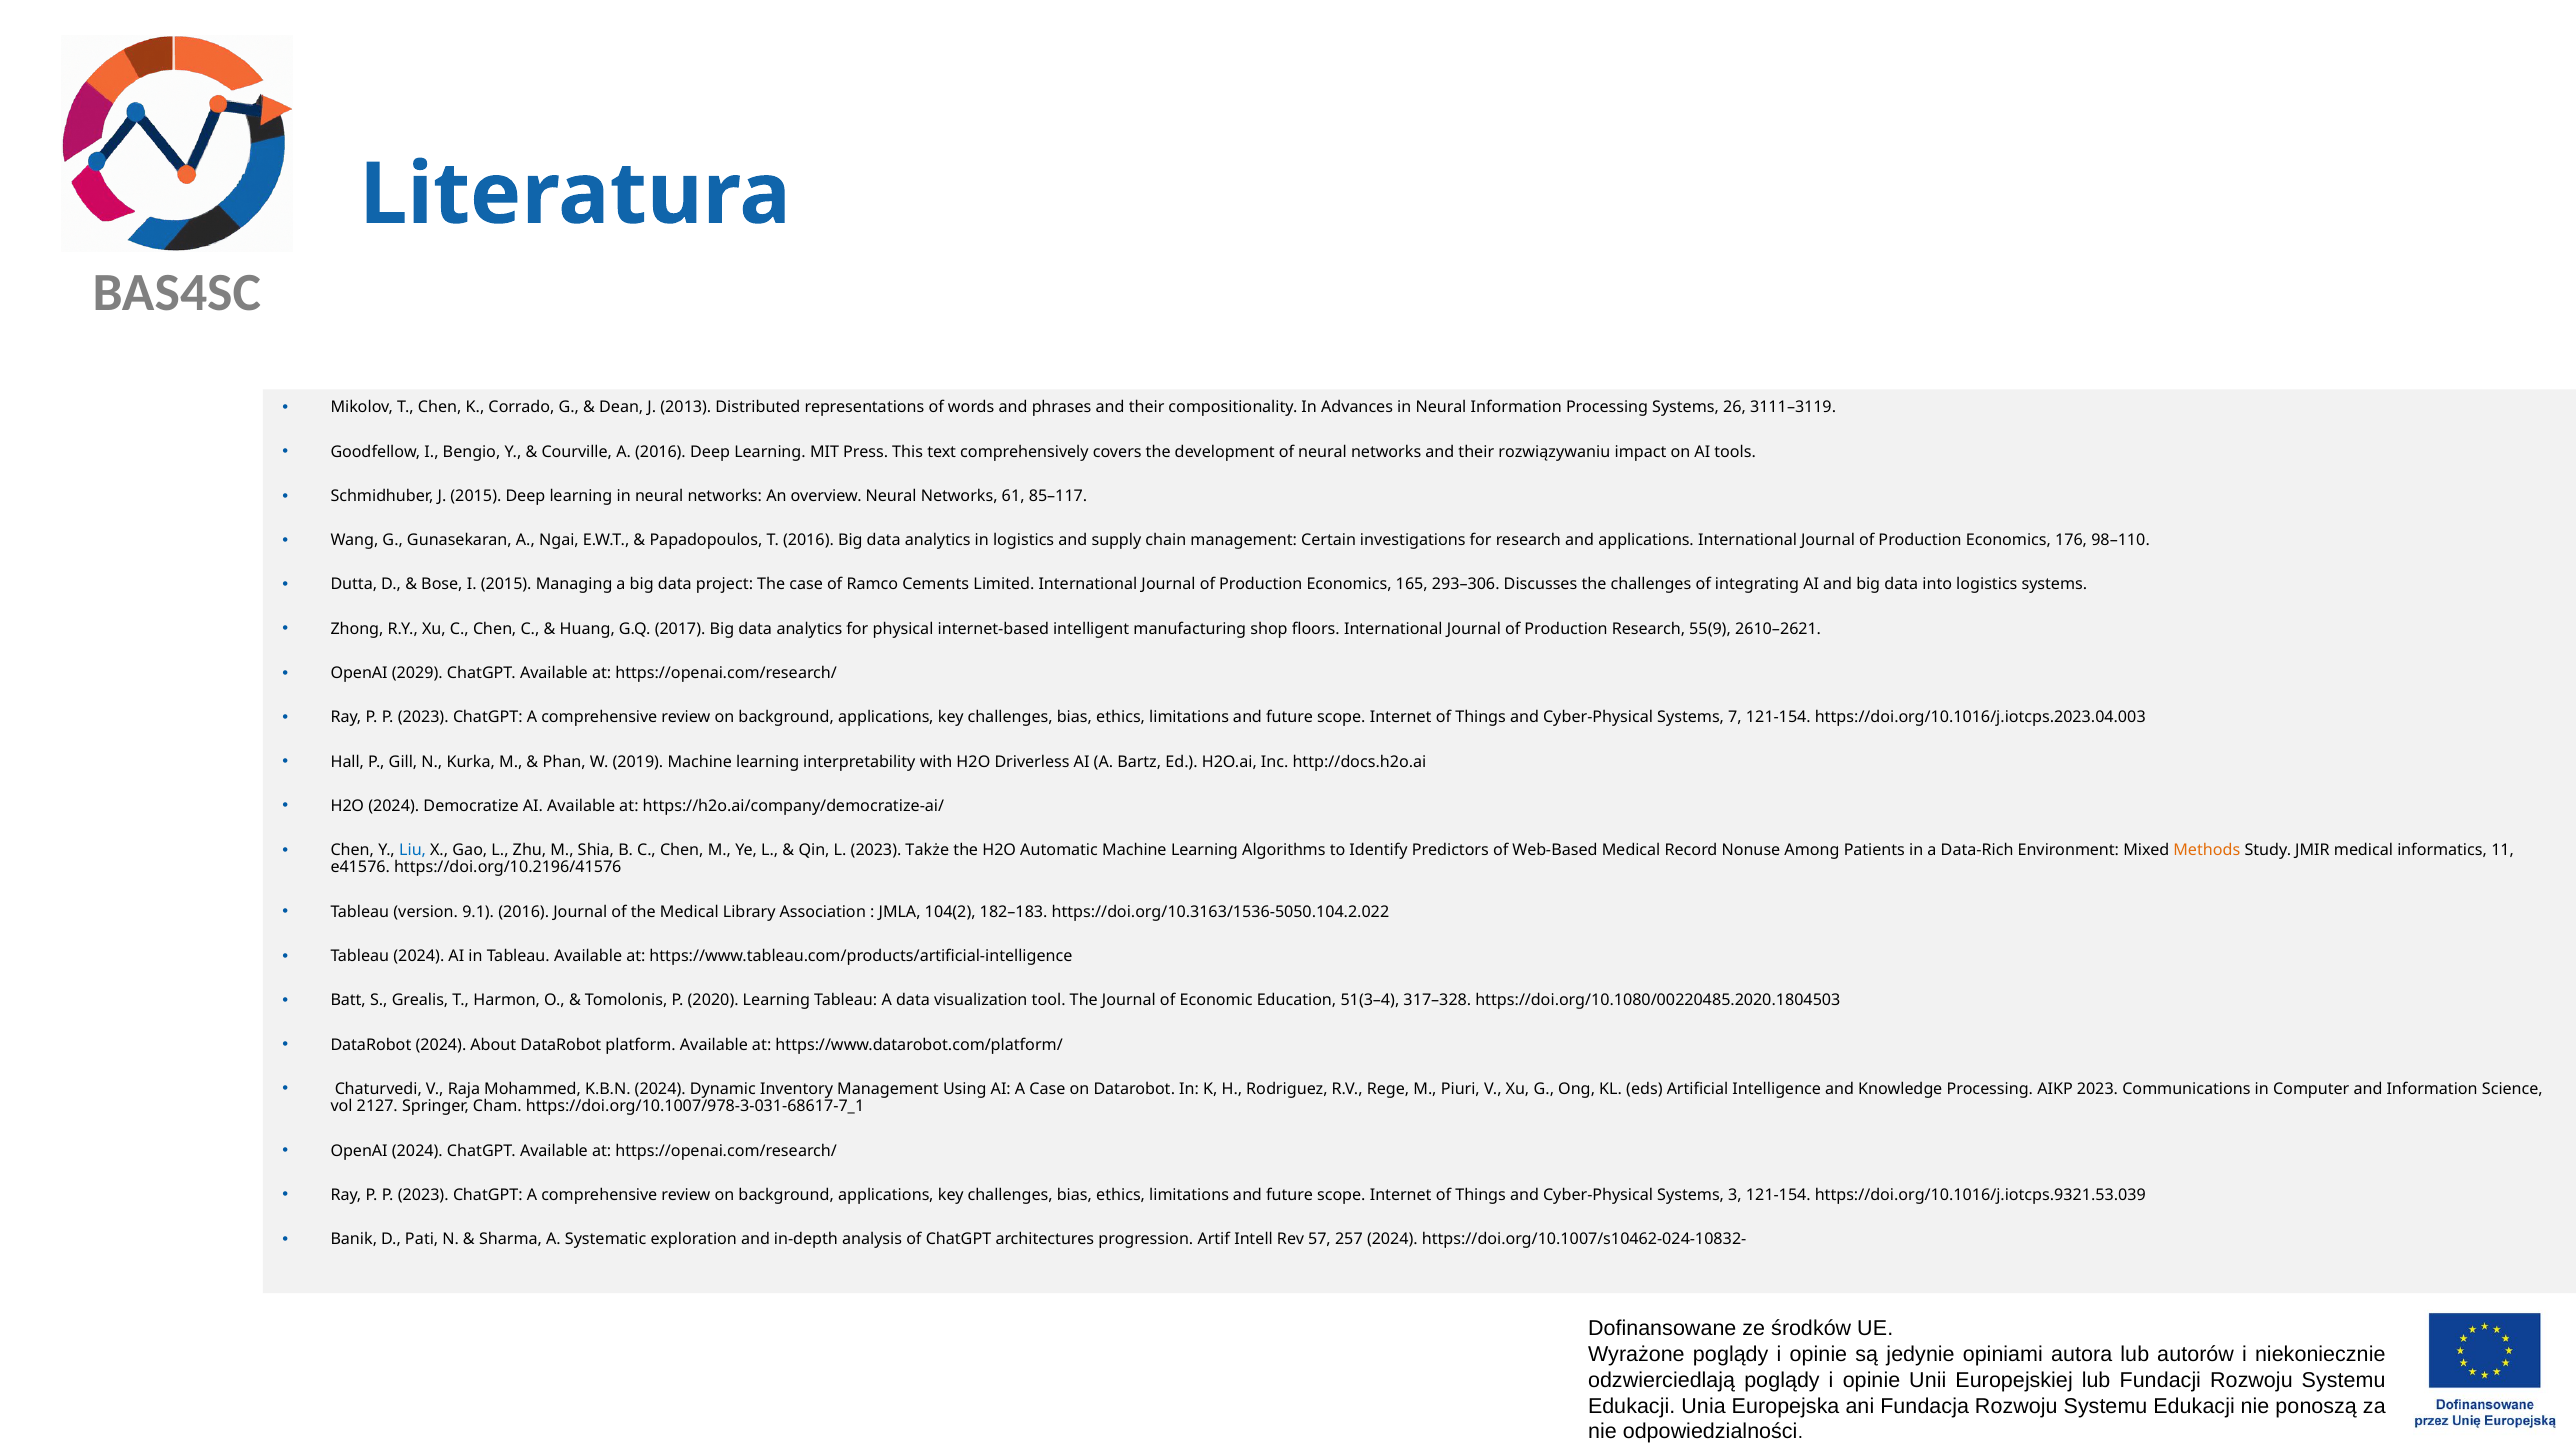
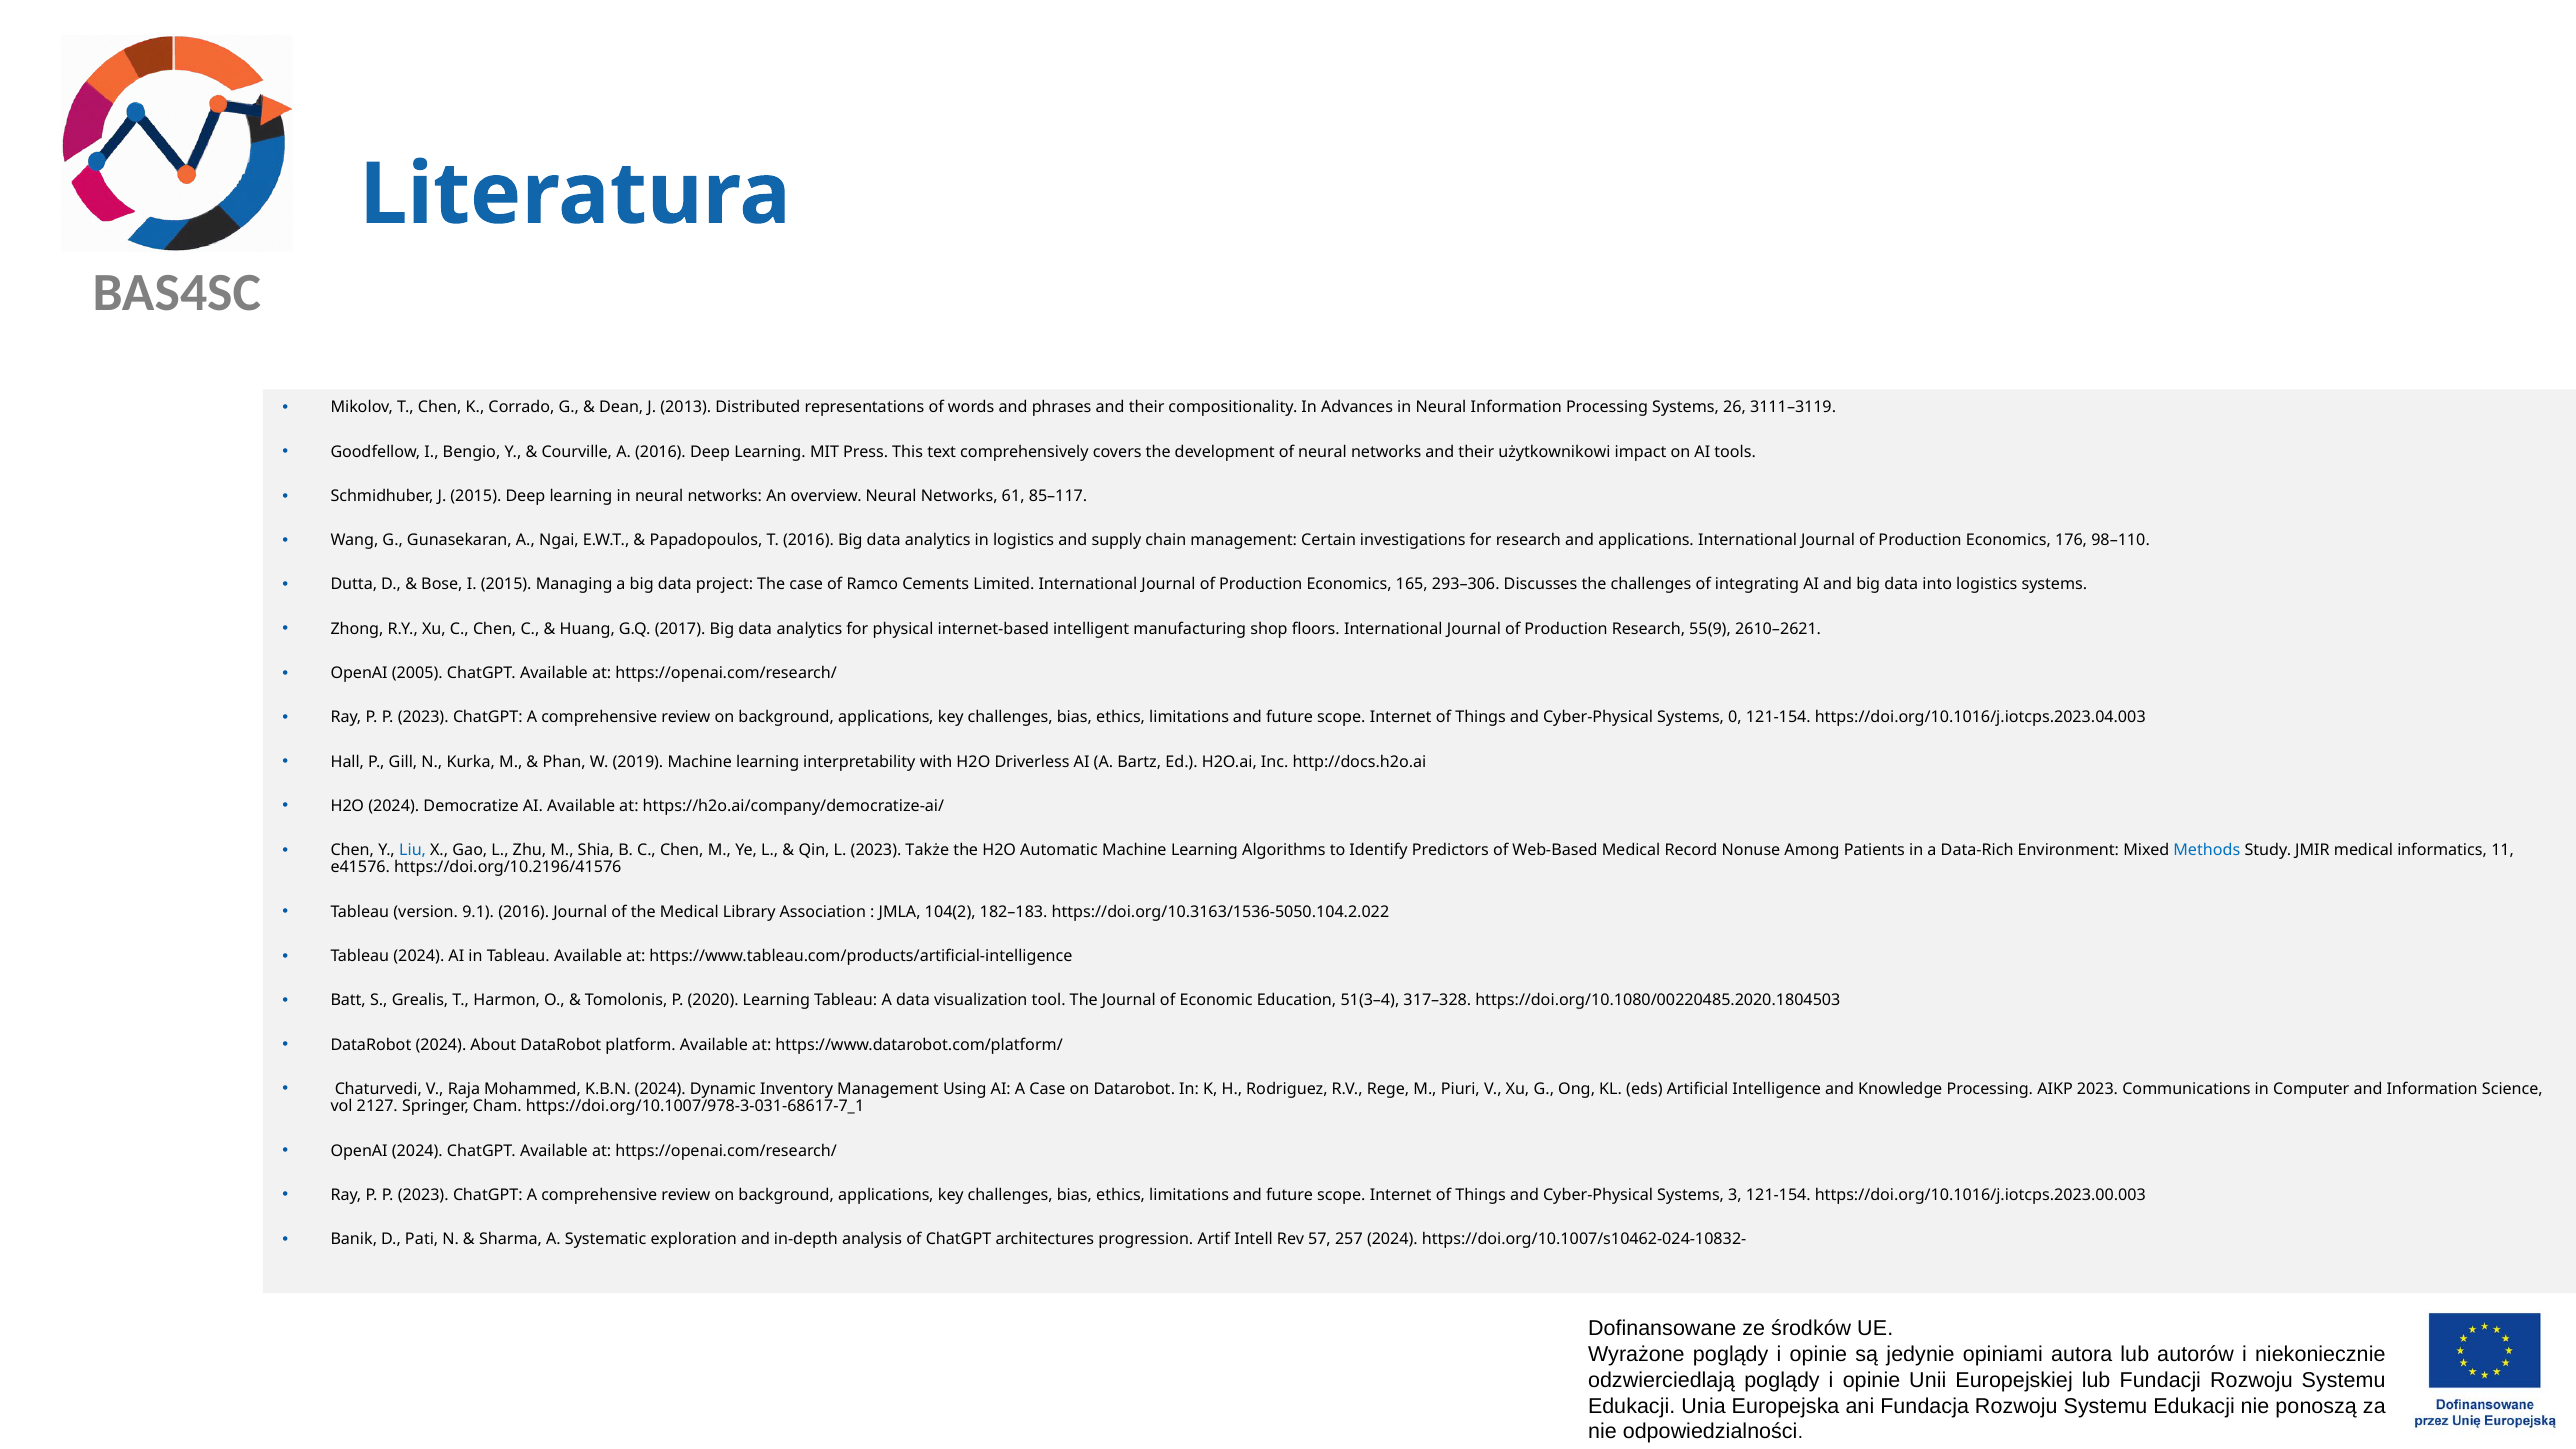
rozwiązywaniu: rozwiązywaniu -> użytkownikowi (1554, 452)
2029: 2029 -> 2005 (417, 673)
7: 7 -> 0 (1735, 717)
Methods colour: orange -> blue (2207, 850)
https://doi.org/10.1016/j.iotcps.9321.53.039: https://doi.org/10.1016/j.iotcps.9321.53.039 -> https://doi.org/10.1016/j.iotcps.2023.00.003 (1980, 1195)
